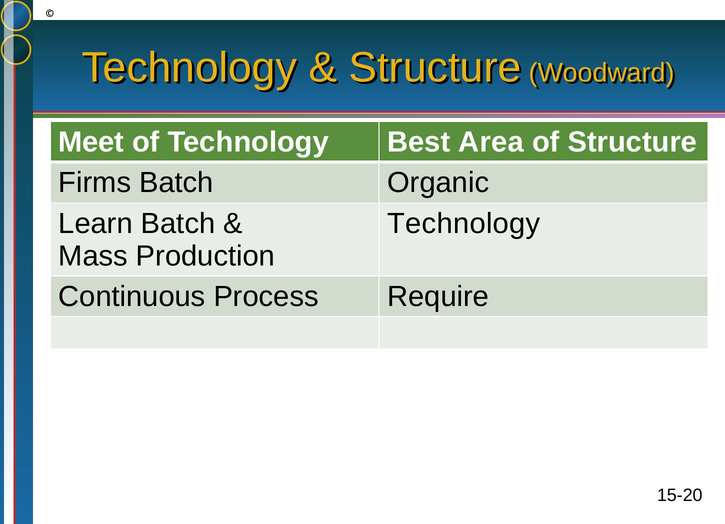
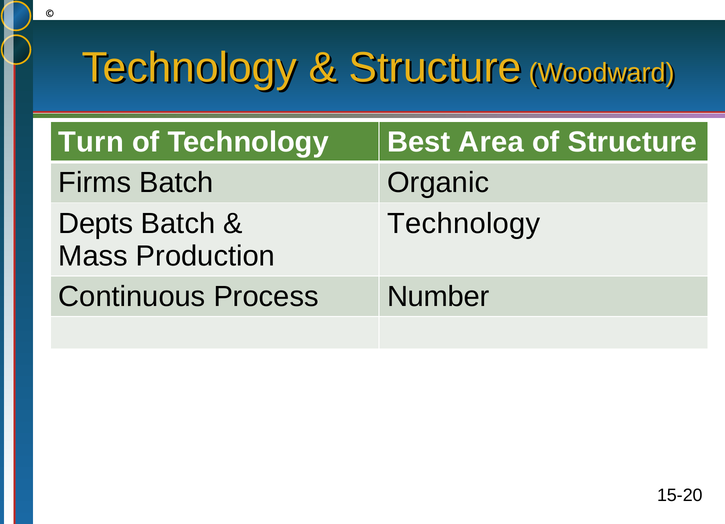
Meet: Meet -> Turn (91, 142)
Learn: Learn -> Depts (96, 223)
Require: Require -> Number (438, 296)
